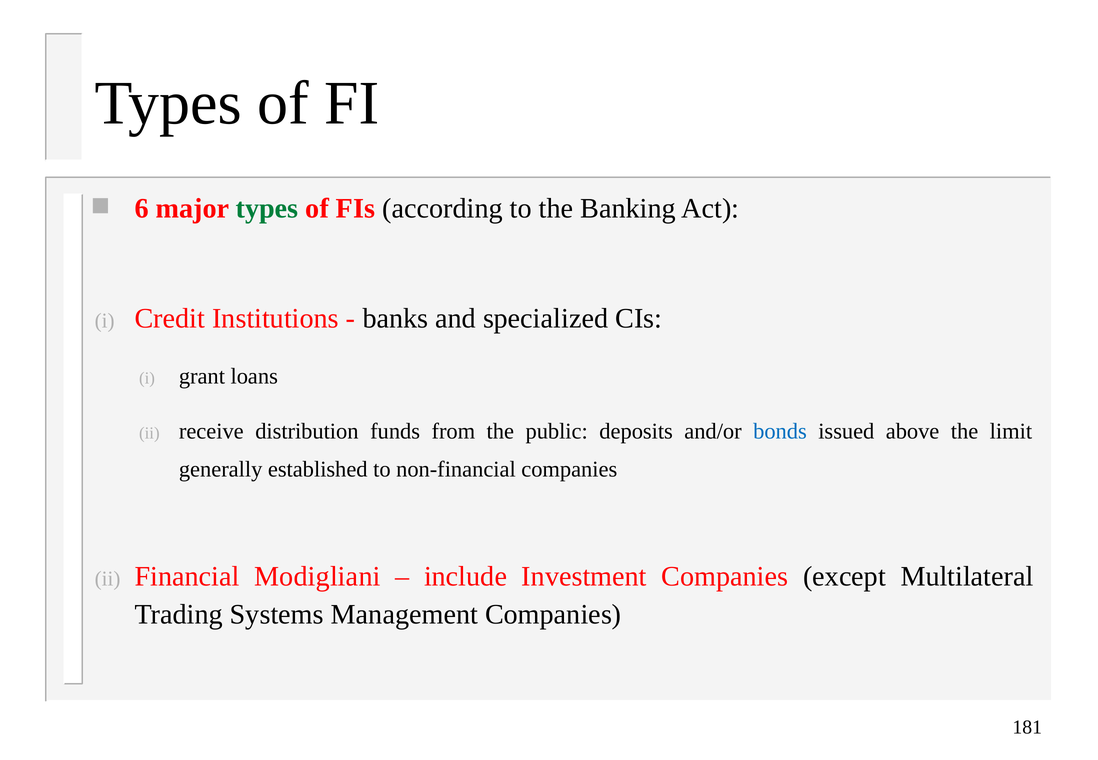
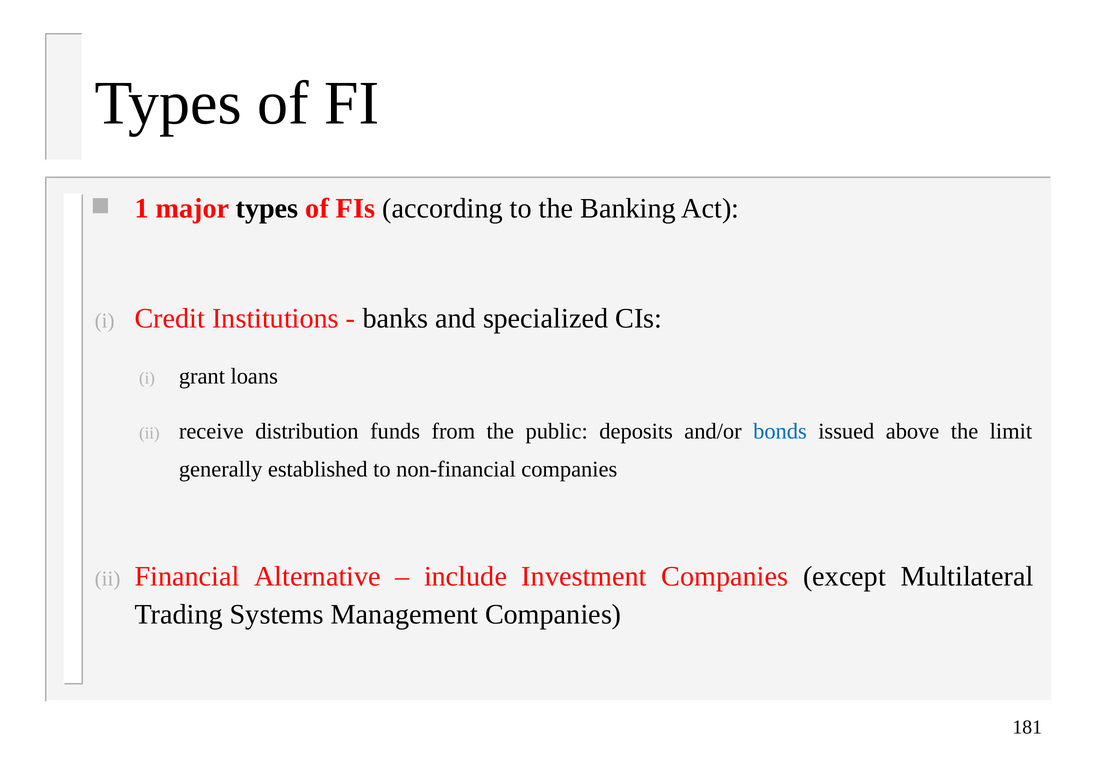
6: 6 -> 1 (142, 209)
types colour: green -> black (267, 209)
Modigliani: Modigliani -> Alternative (317, 576)
